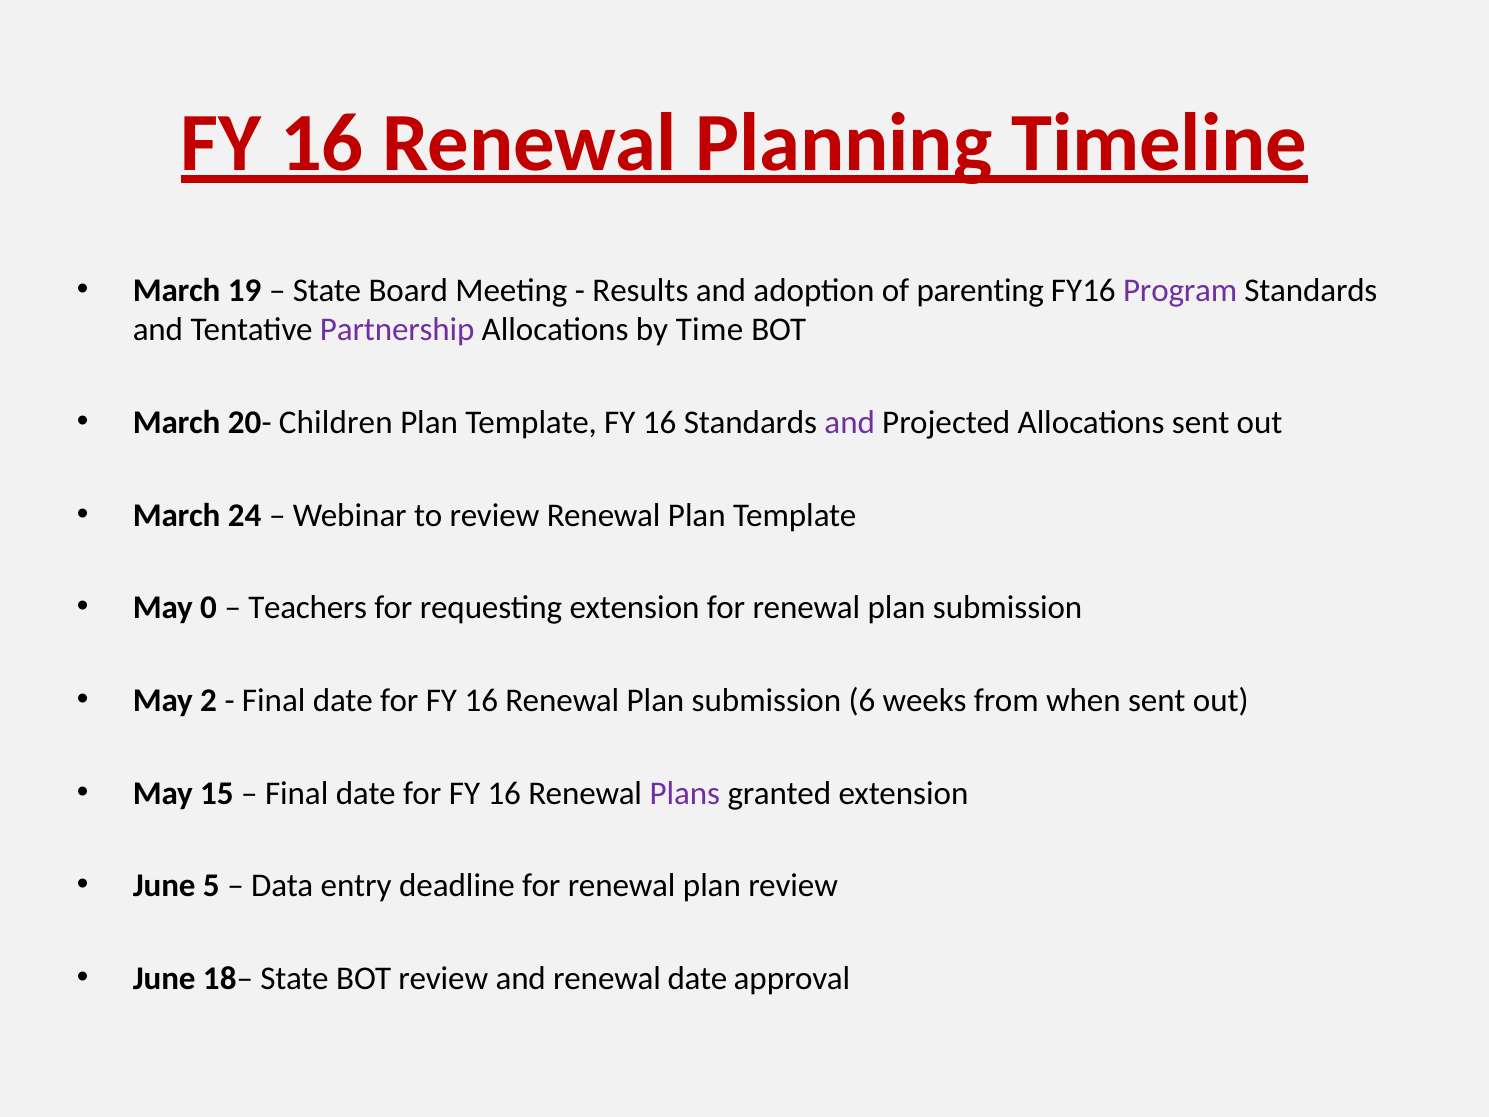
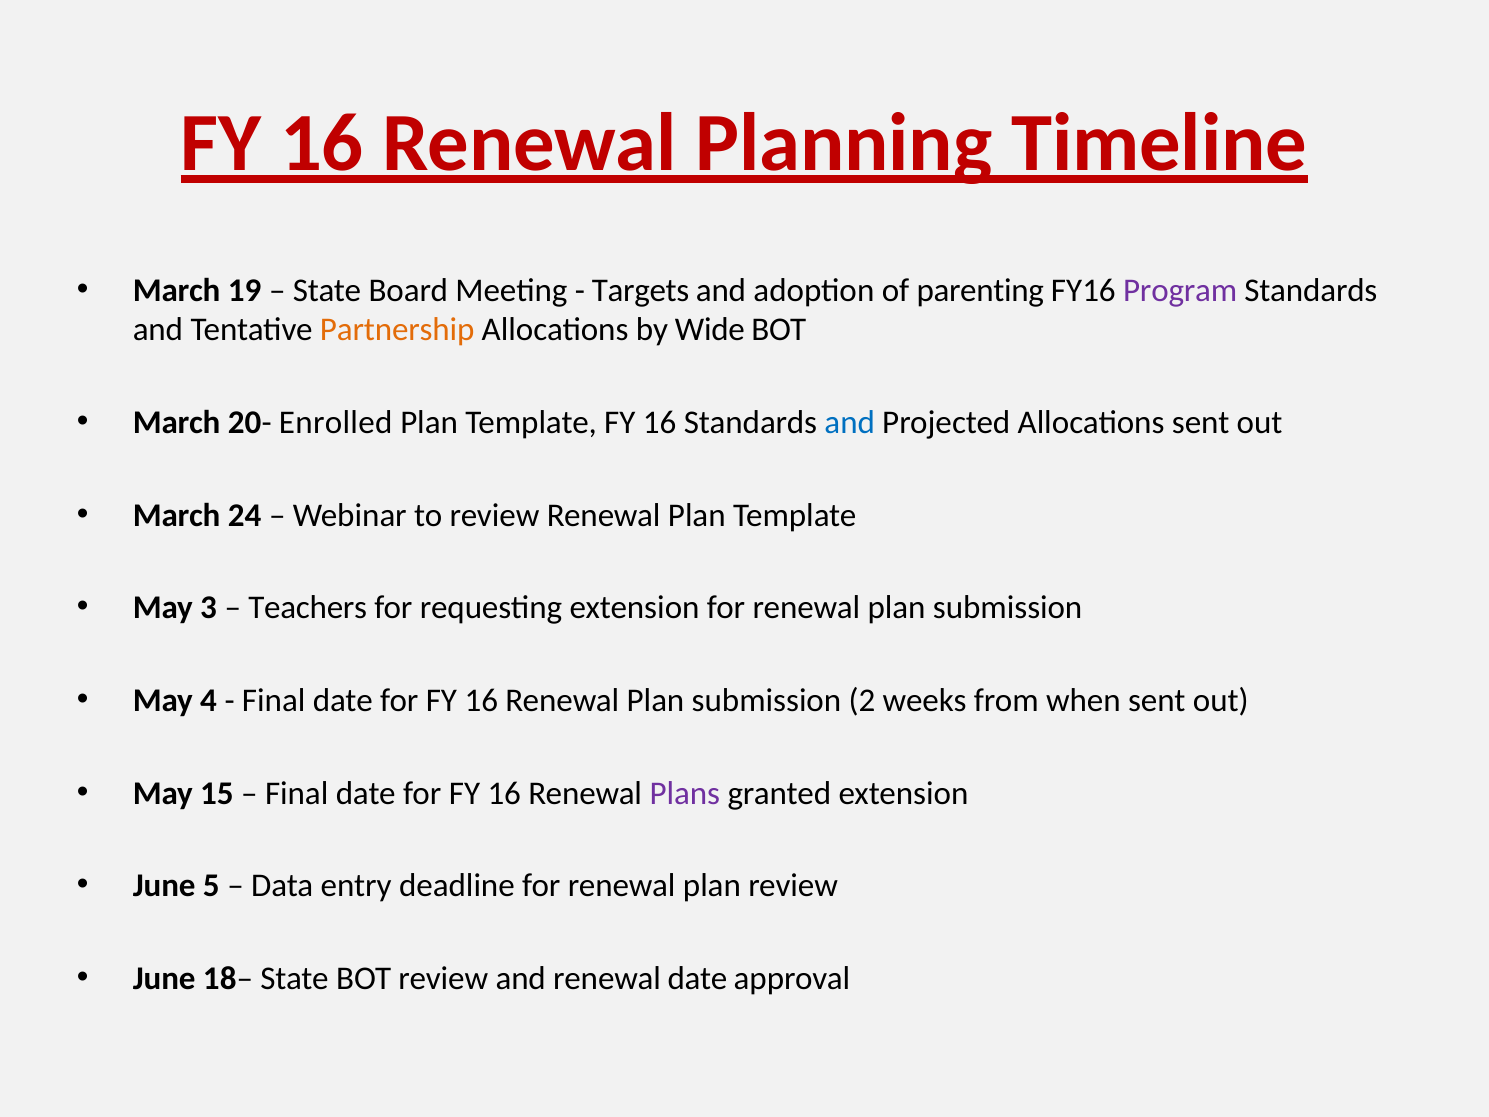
Results: Results -> Targets (641, 290)
Partnership colour: purple -> orange (397, 330)
Time: Time -> Wide (710, 330)
Children: Children -> Enrolled (336, 422)
and colour: purple -> blue (850, 422)
0: 0 -> 3 (209, 608)
2: 2 -> 4 (209, 700)
6: 6 -> 2 (862, 700)
